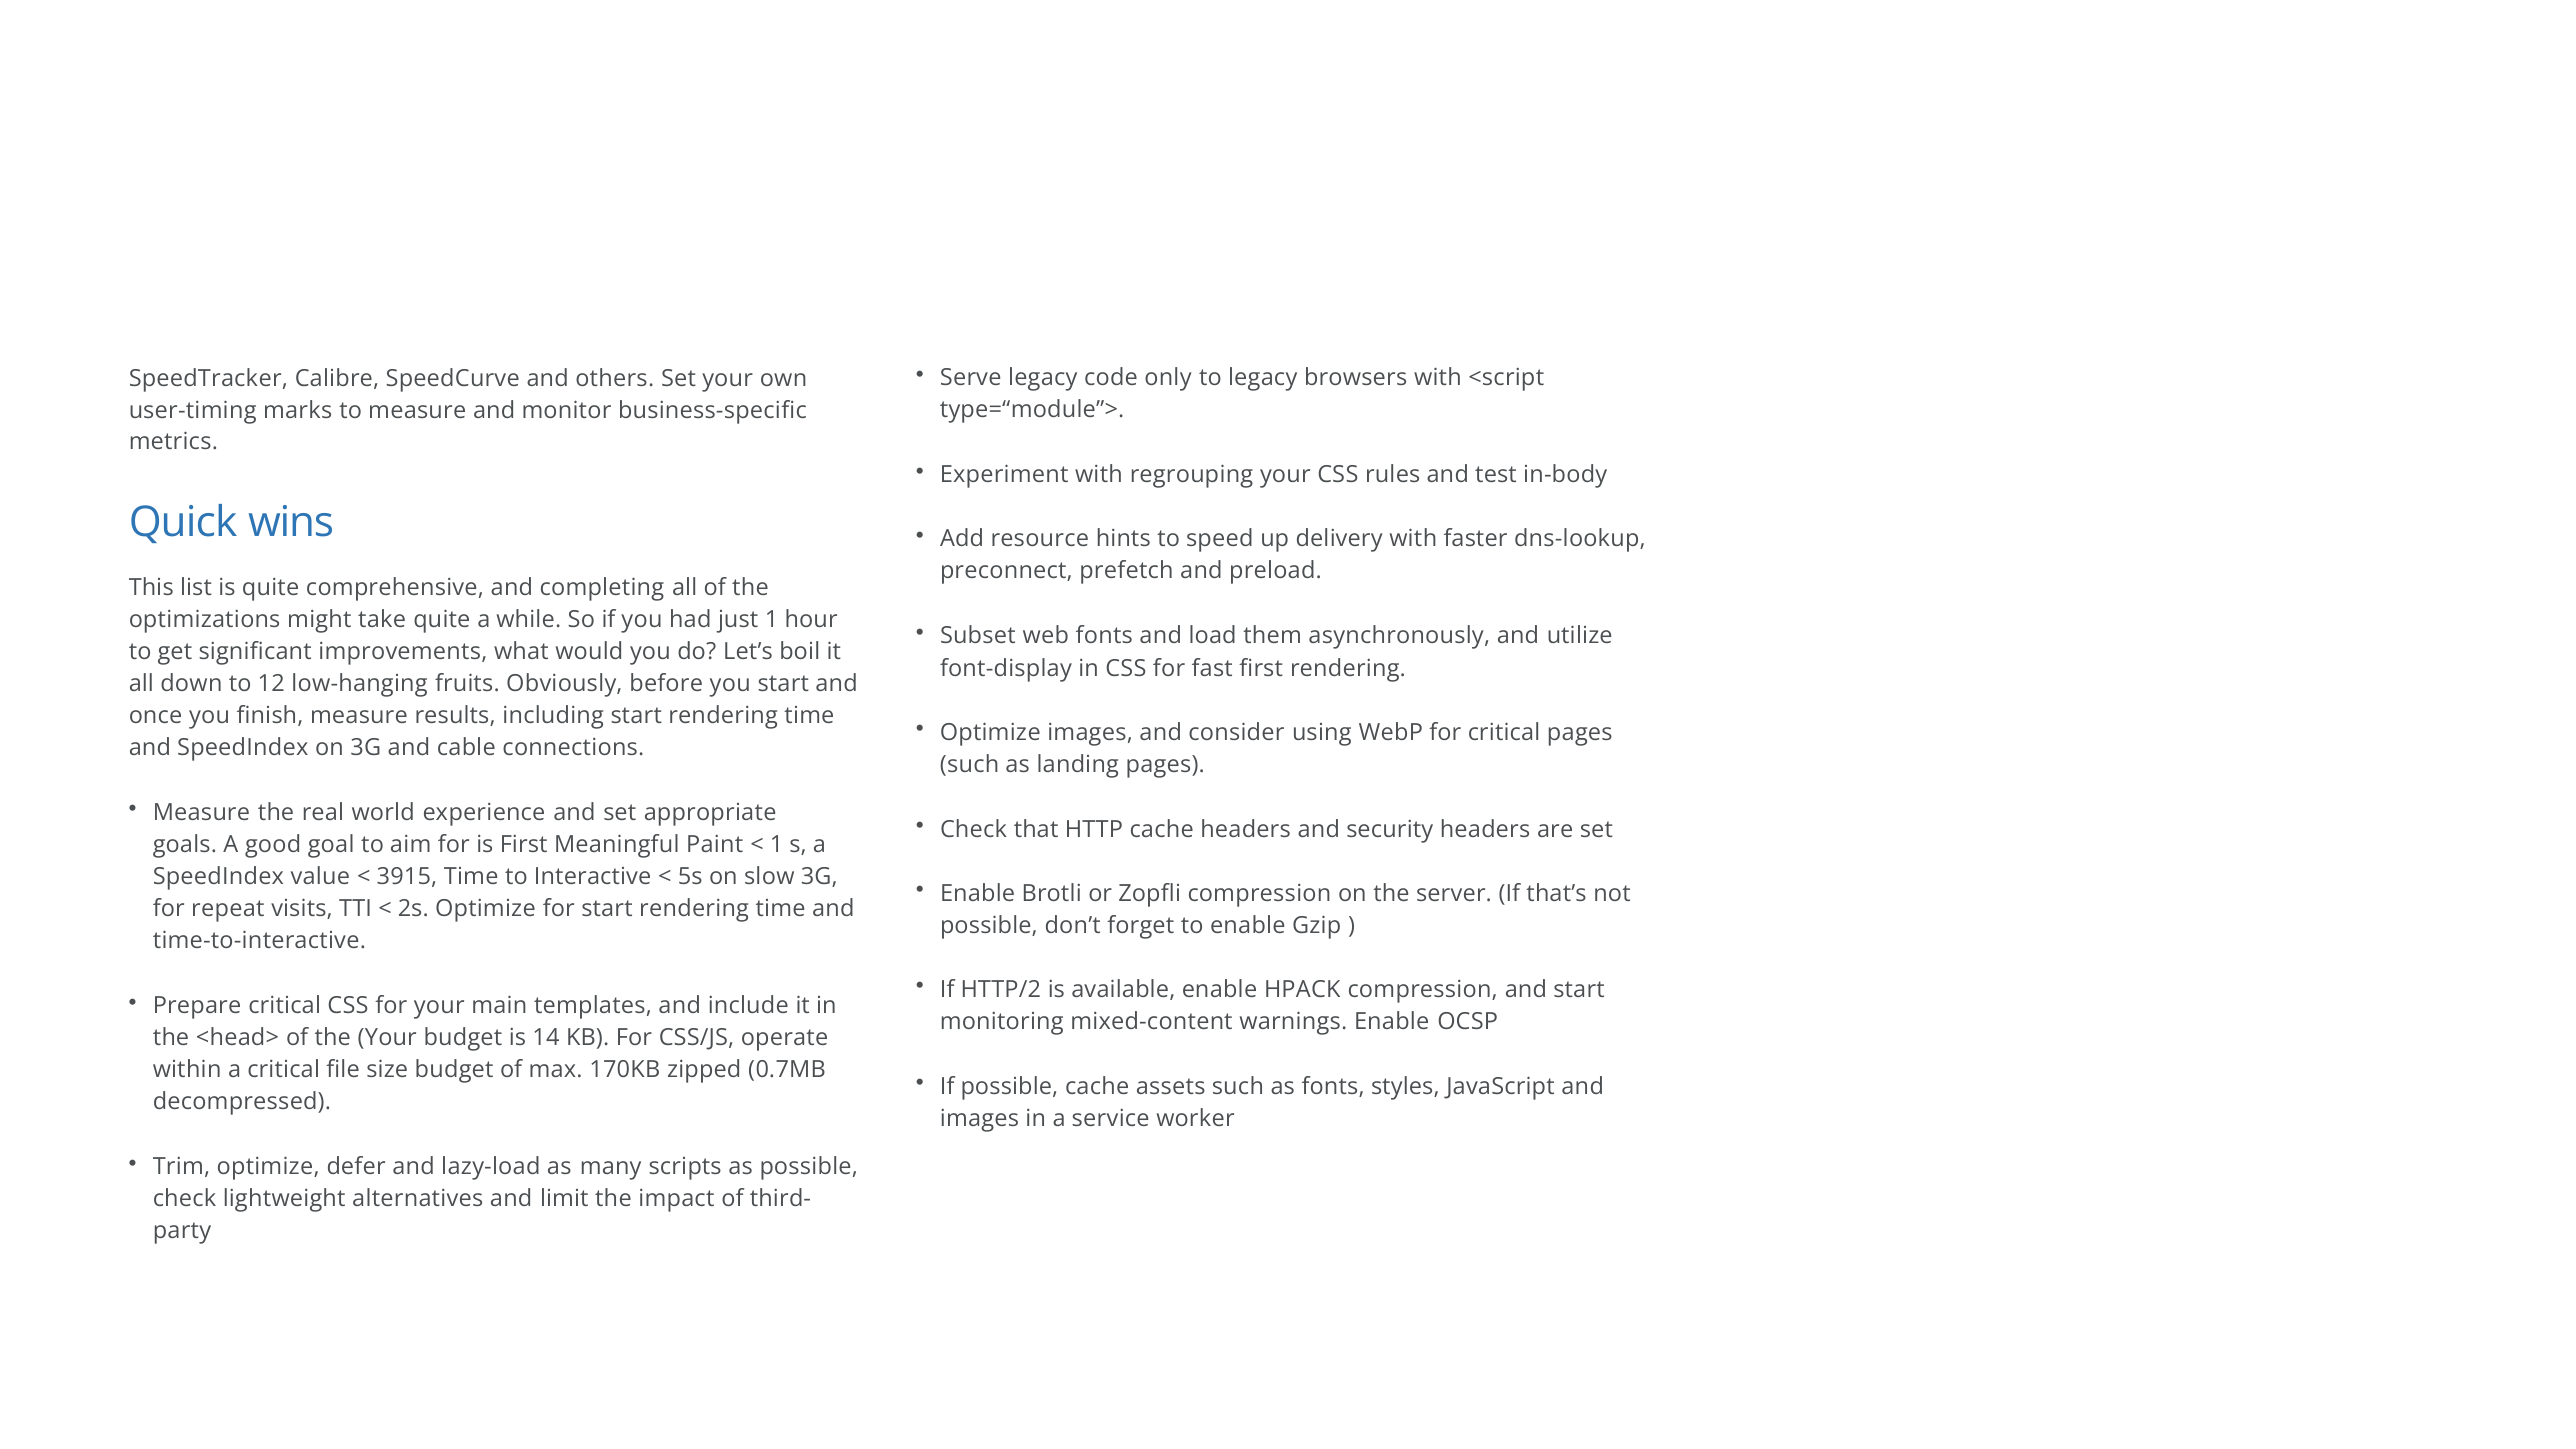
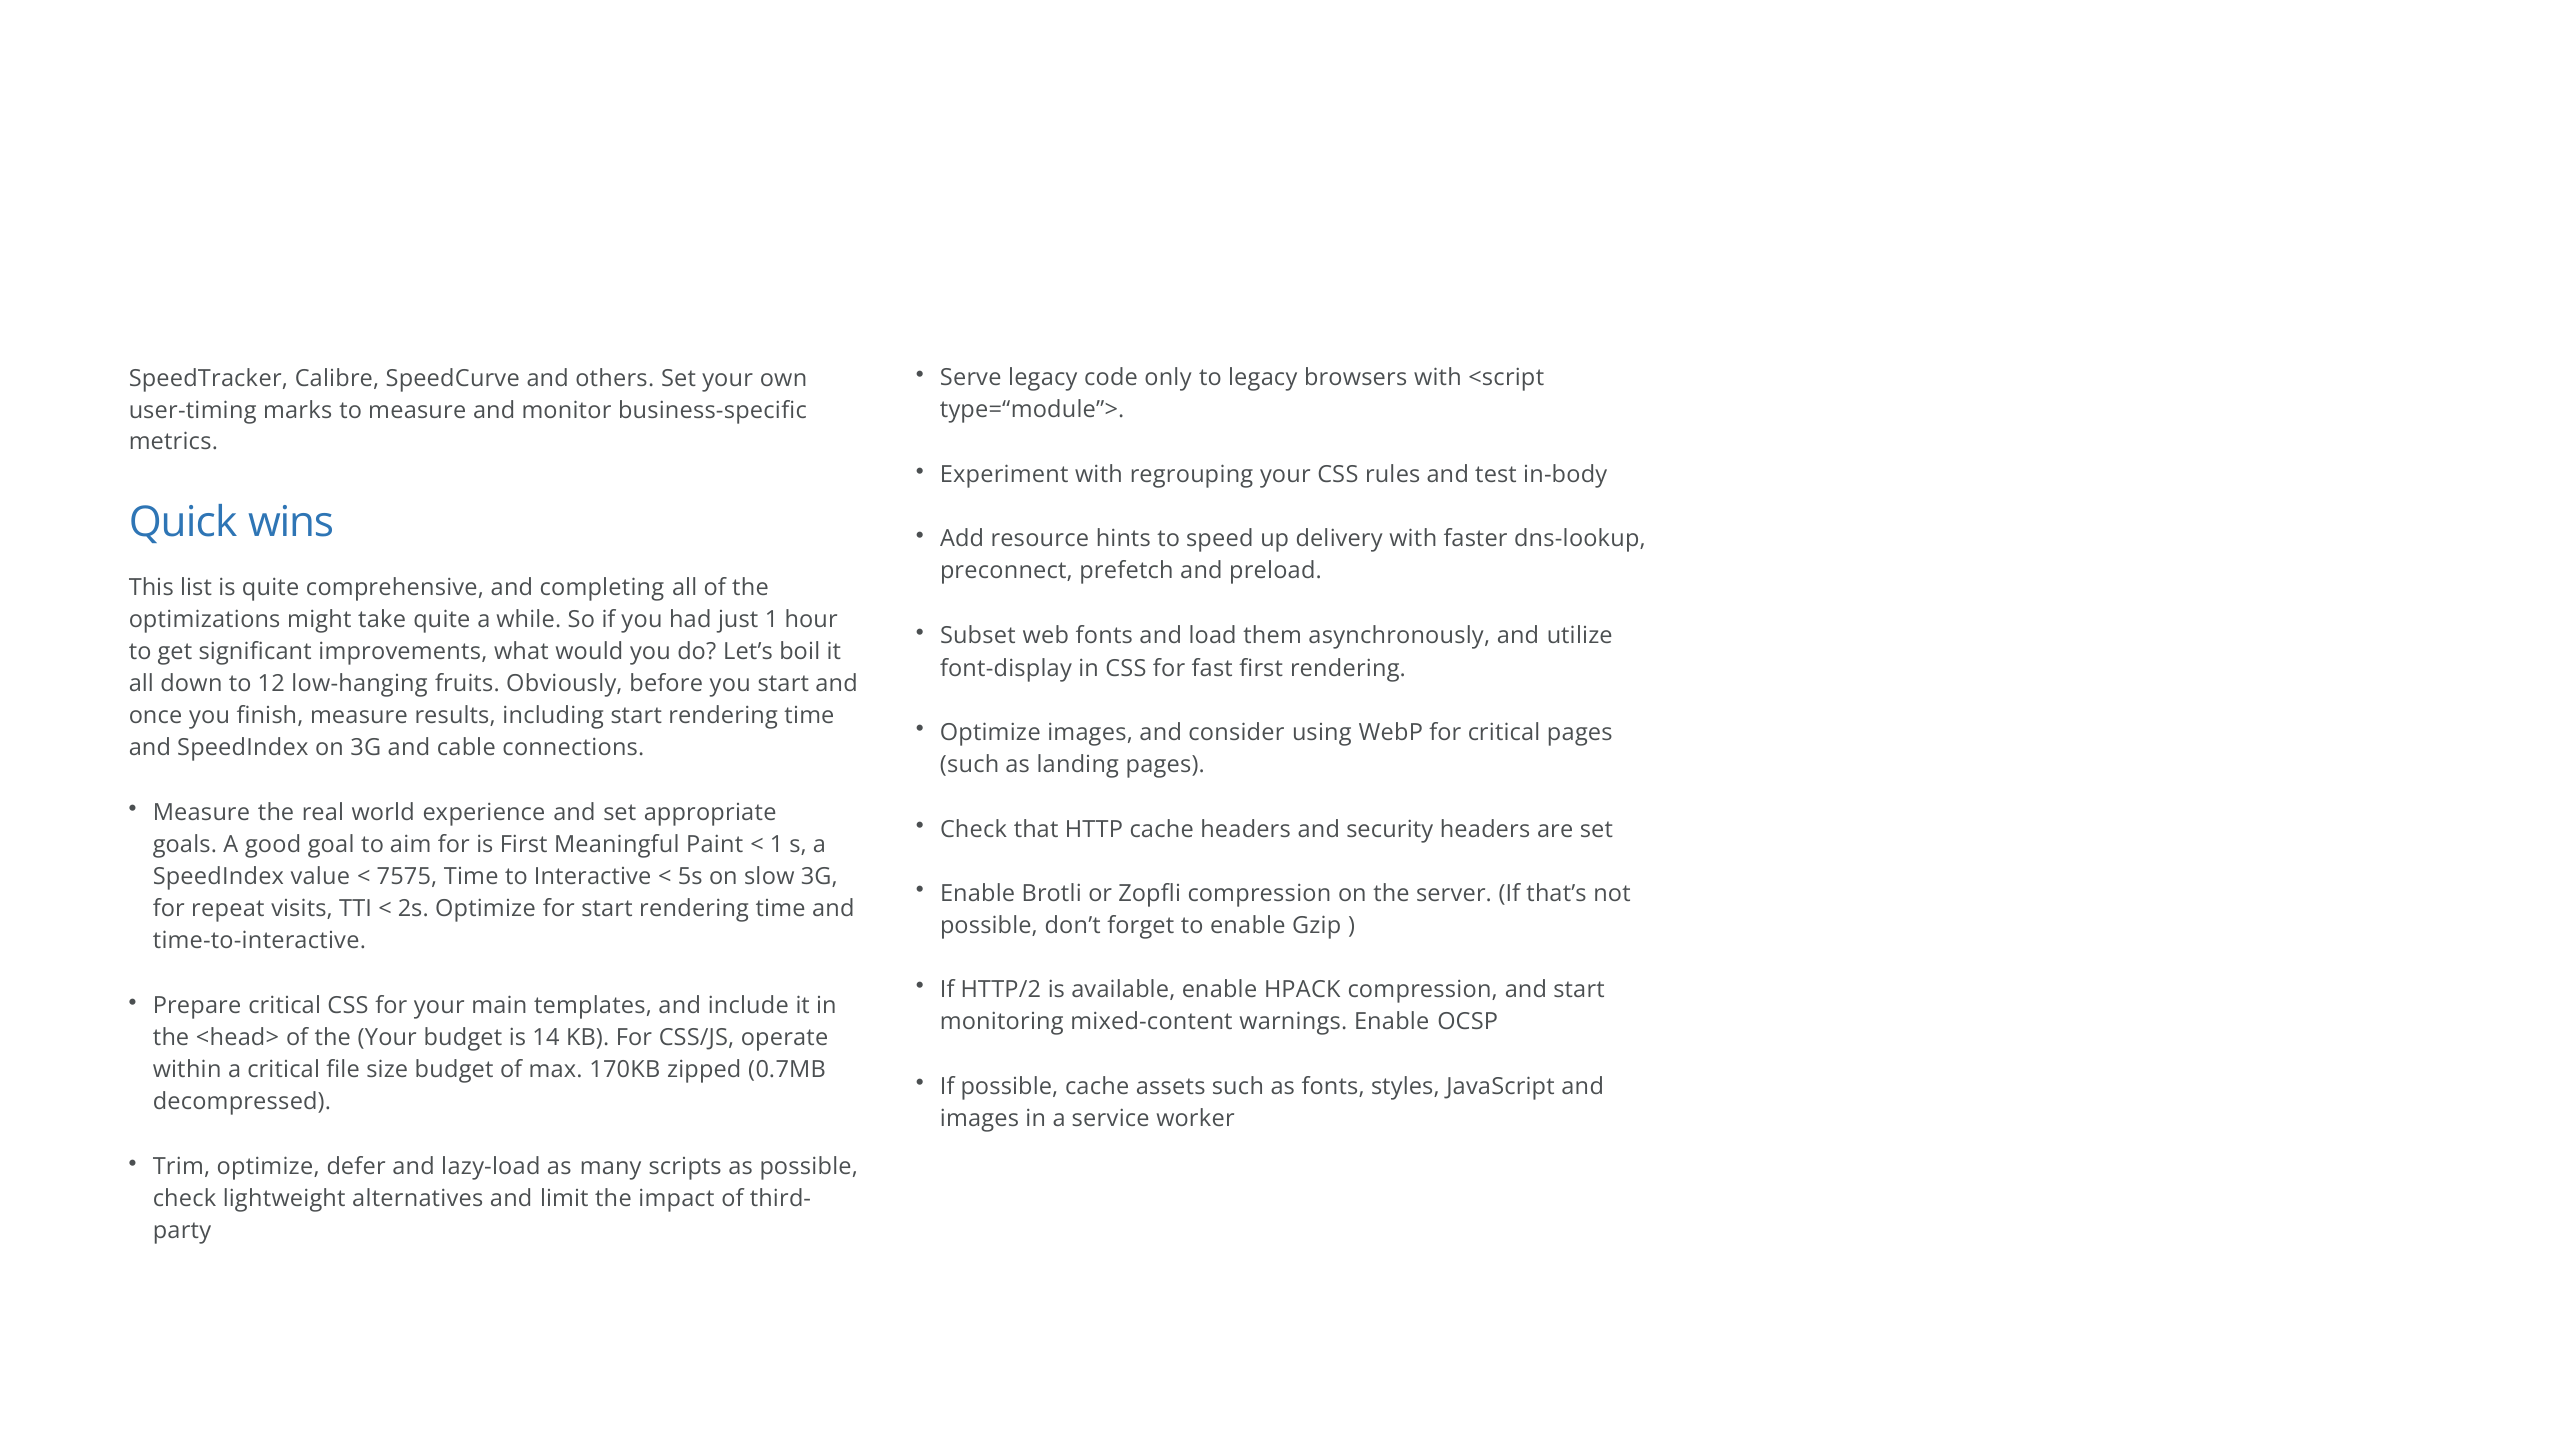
3915: 3915 -> 7575 (407, 877)
